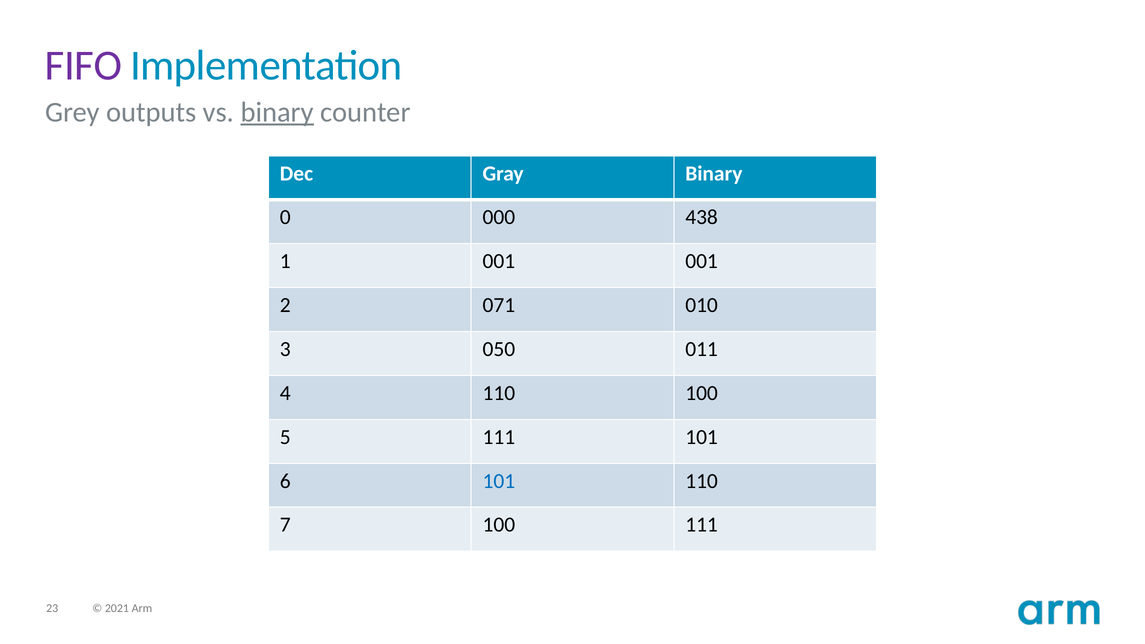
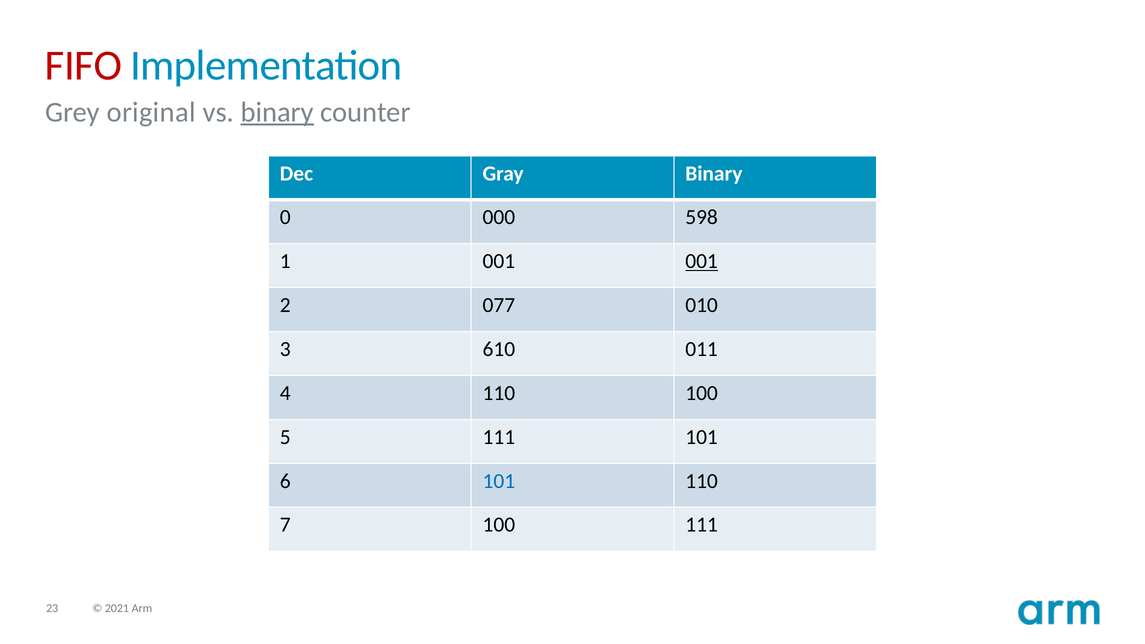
FIFO colour: purple -> red (83, 66)
outputs: outputs -> original (151, 112)
438: 438 -> 598 (702, 217)
001 underline: none -> present (702, 261)
071: 071 -> 077 (499, 305)
050: 050 -> 610 (499, 349)
